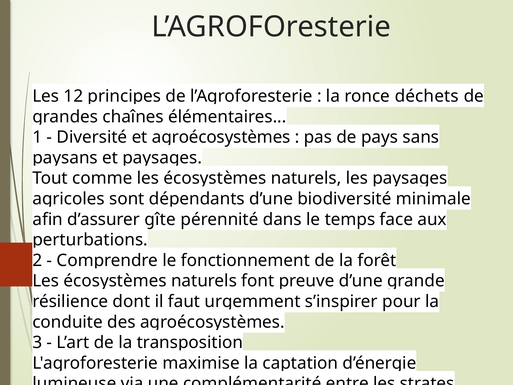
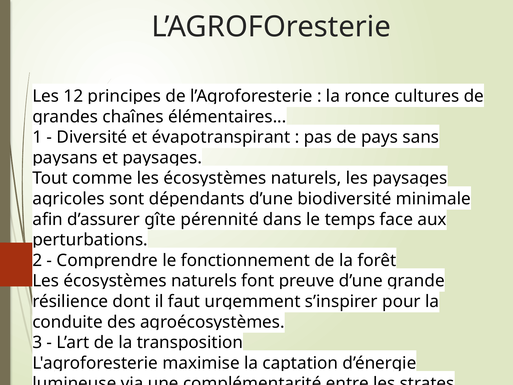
déchets: déchets -> cultures (427, 96)
agroécosystèmes: agroécosystèmes -> évapotranspirant (221, 137)
